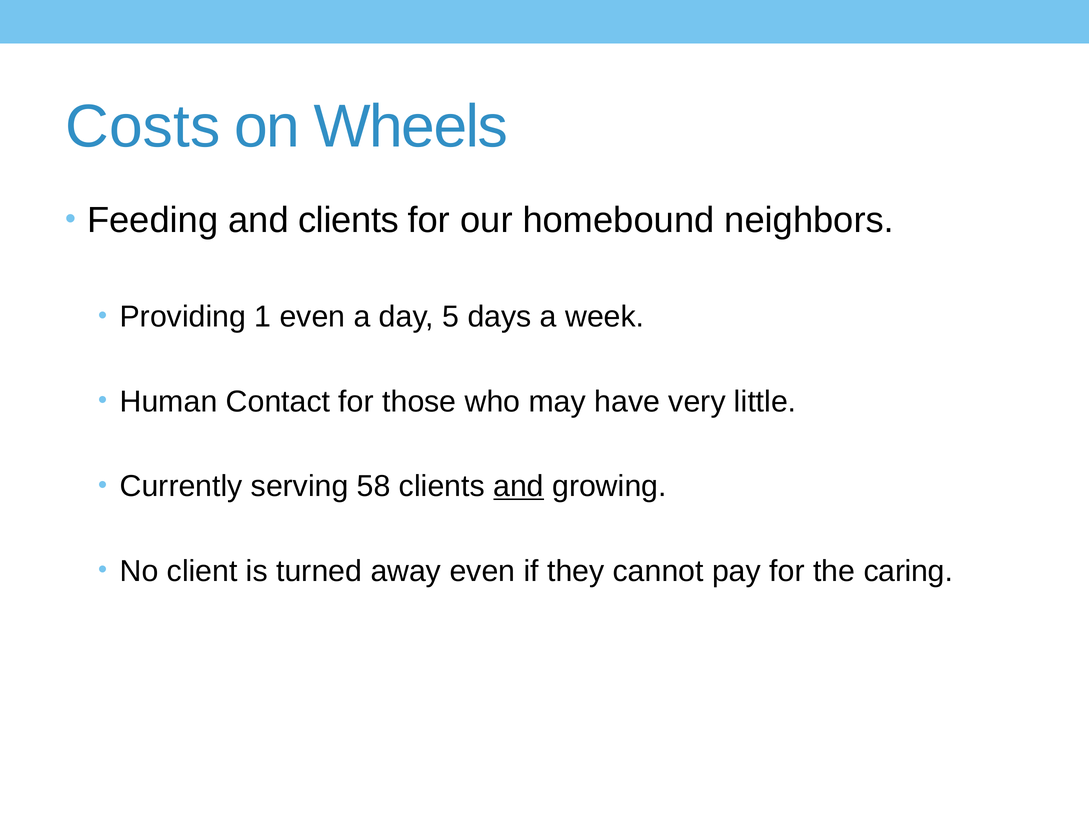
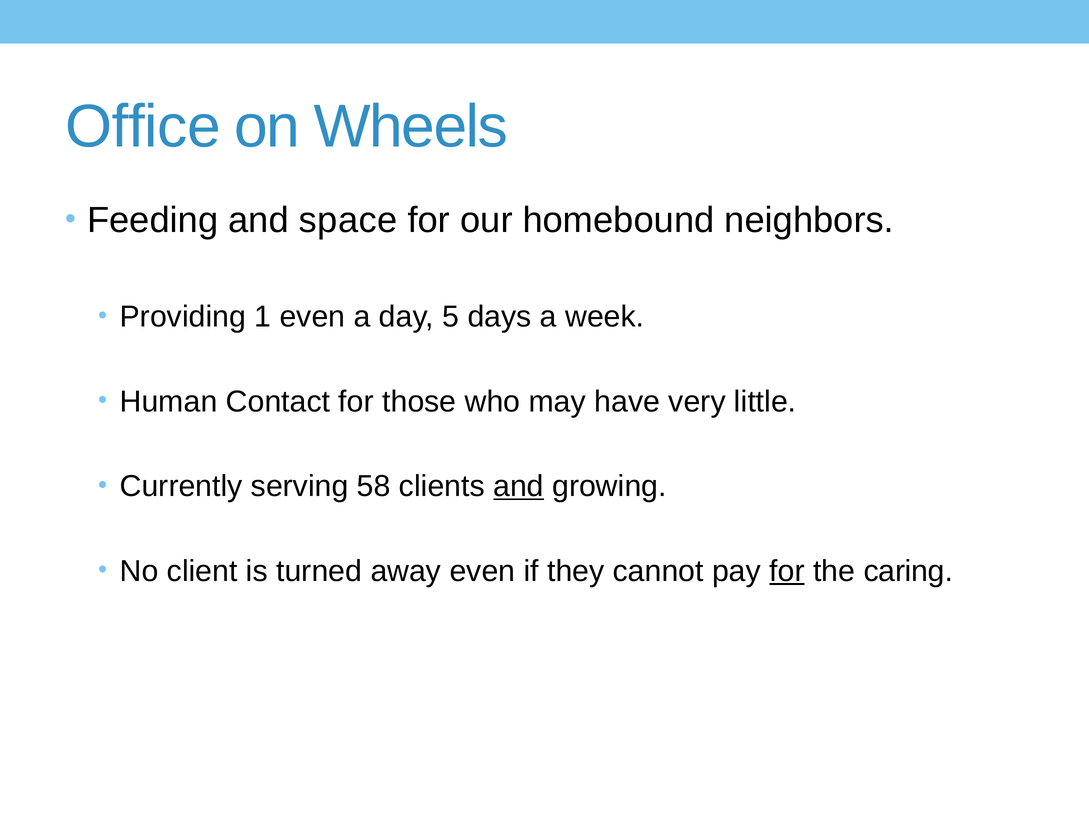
Costs: Costs -> Office (143, 127)
and clients: clients -> space (348, 220)
for underline: none -> present (787, 571)
